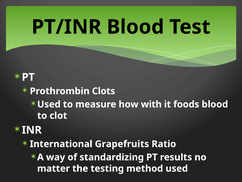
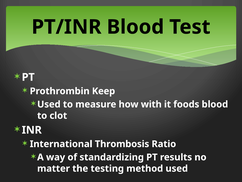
Clots: Clots -> Keep (104, 91)
Grapefruits: Grapefruits -> Thrombosis (122, 144)
